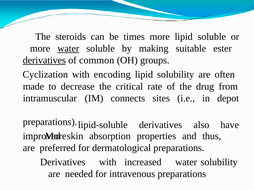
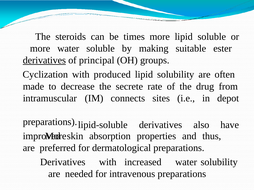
water underline: present -> none (68, 49)
common: common -> principal (97, 60)
encoding: encoding -> produced (112, 75)
critical: critical -> secrete (129, 87)
